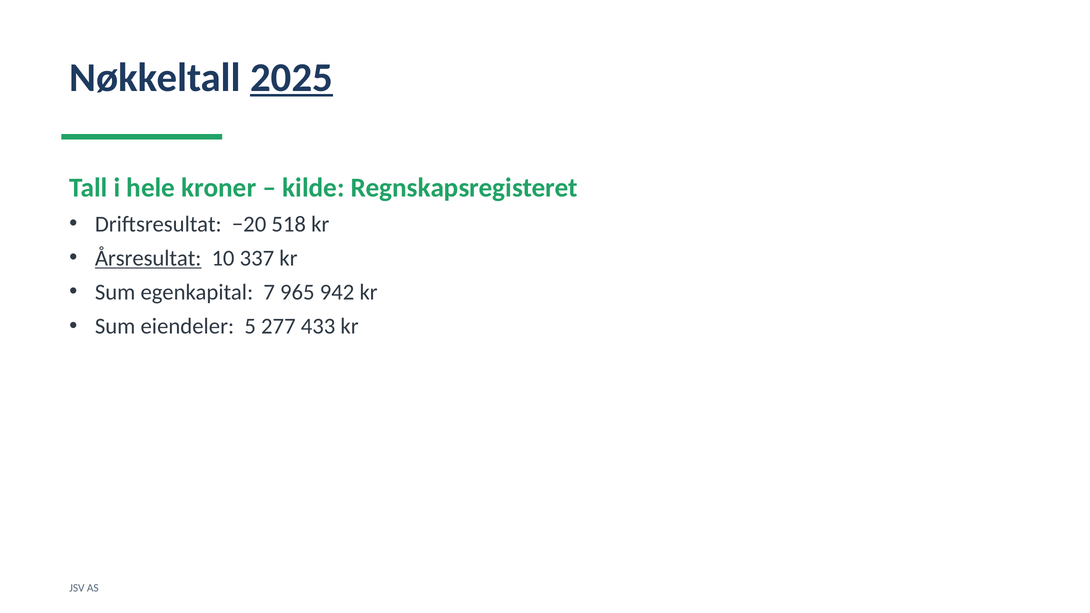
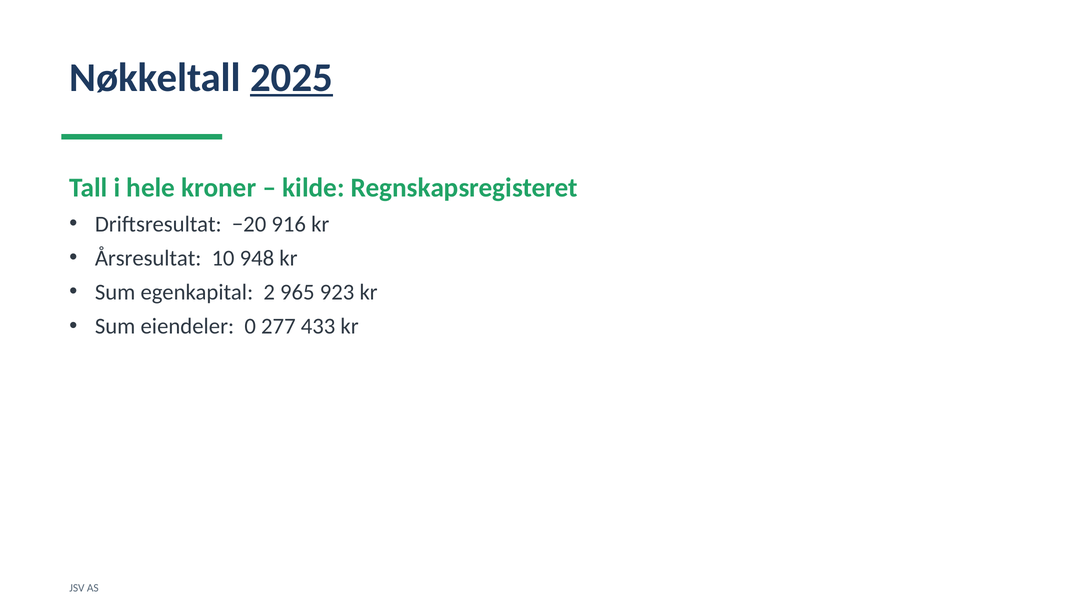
518: 518 -> 916 (289, 224)
Årsresultat underline: present -> none (148, 258)
337: 337 -> 948 (257, 258)
7: 7 -> 2 (269, 292)
942: 942 -> 923 (337, 292)
5: 5 -> 0 (250, 326)
